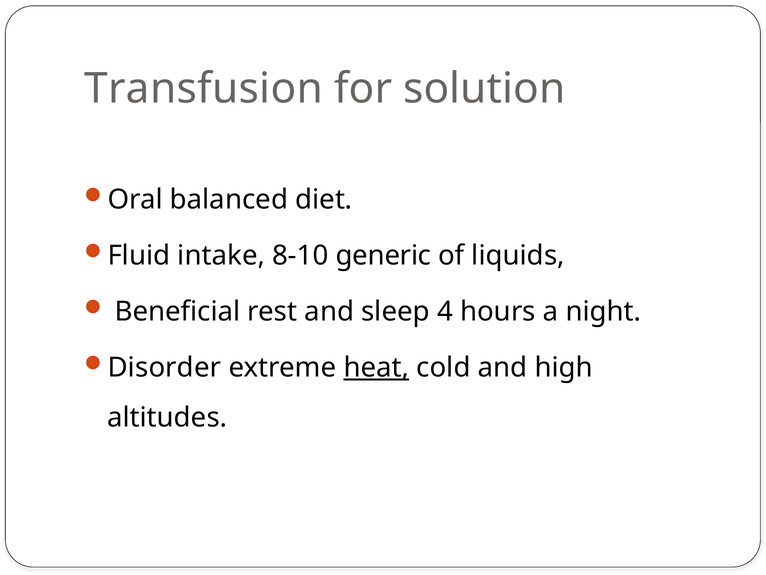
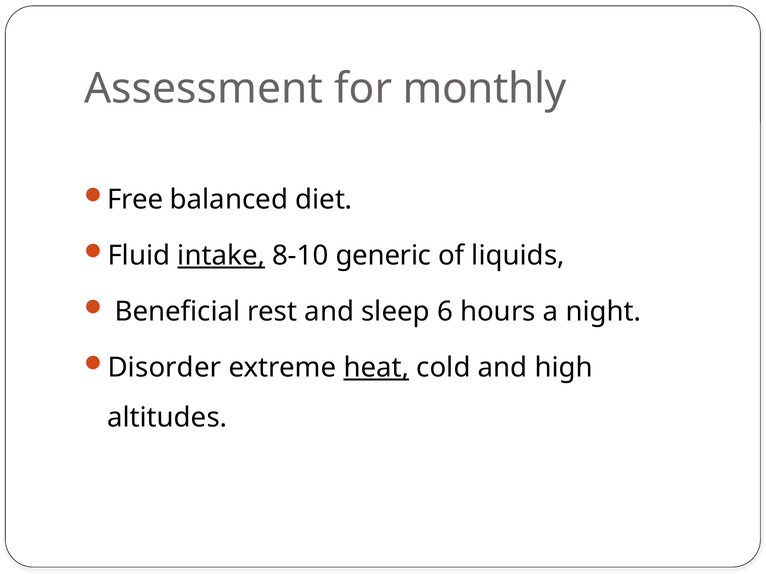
Transfusion: Transfusion -> Assessment (204, 89)
solution: solution -> monthly (484, 89)
Oral: Oral -> Free (135, 200)
intake underline: none -> present (221, 255)
4: 4 -> 6 (445, 311)
